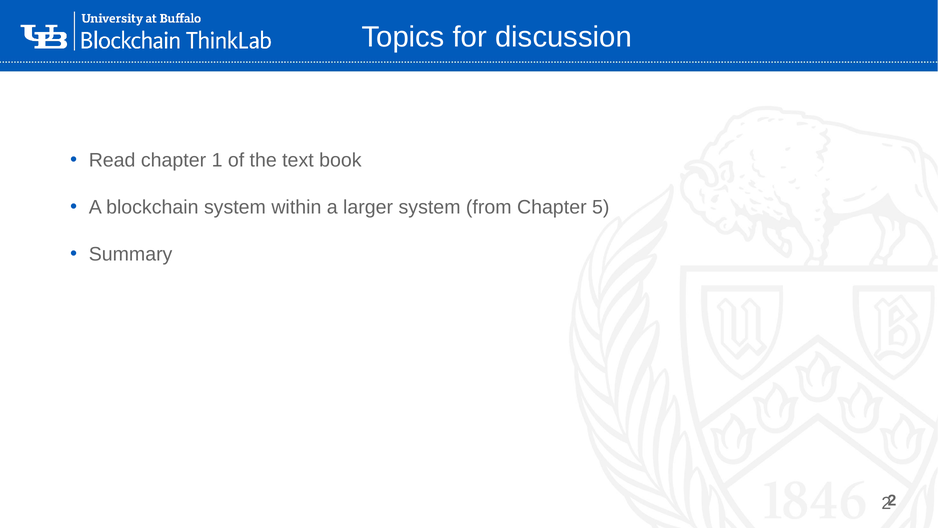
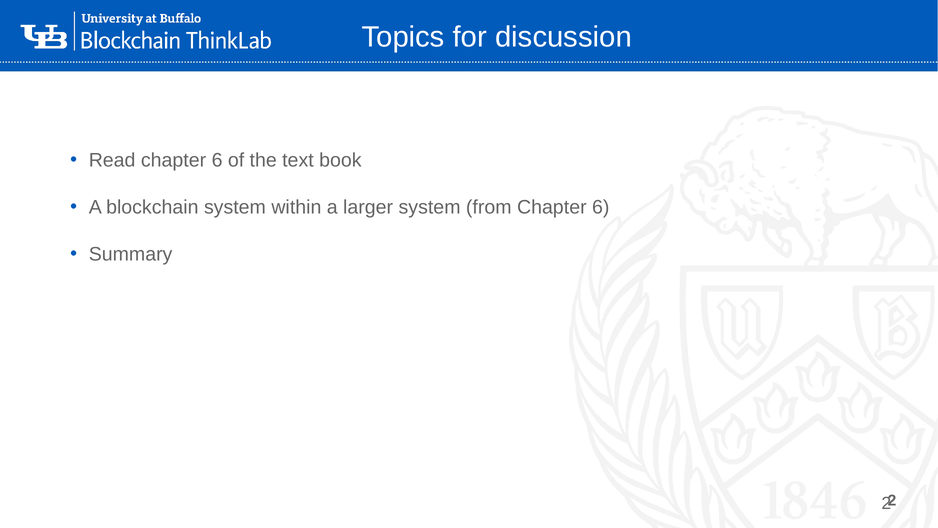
Read chapter 1: 1 -> 6 (217, 160)
from Chapter 5: 5 -> 6 (601, 207)
